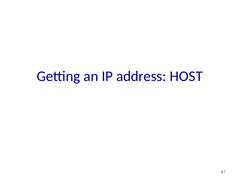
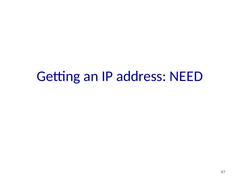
HOST: HOST -> NEED (186, 76)
